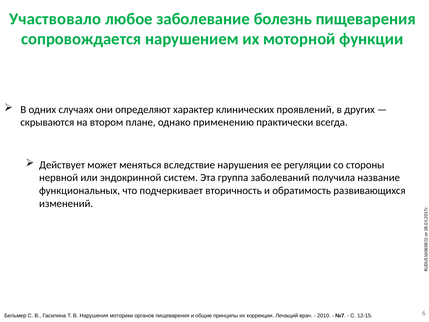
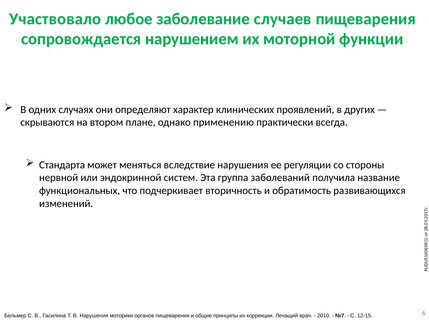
болезнь: болезнь -> случаев (283, 19)
Действует: Действует -> Стандарта (62, 165)
